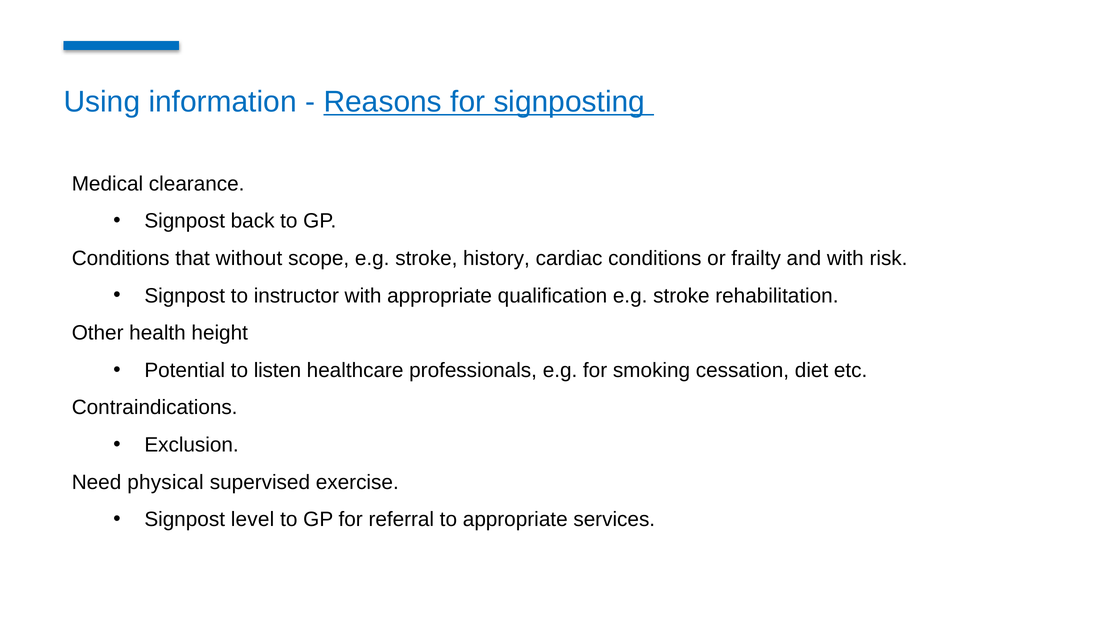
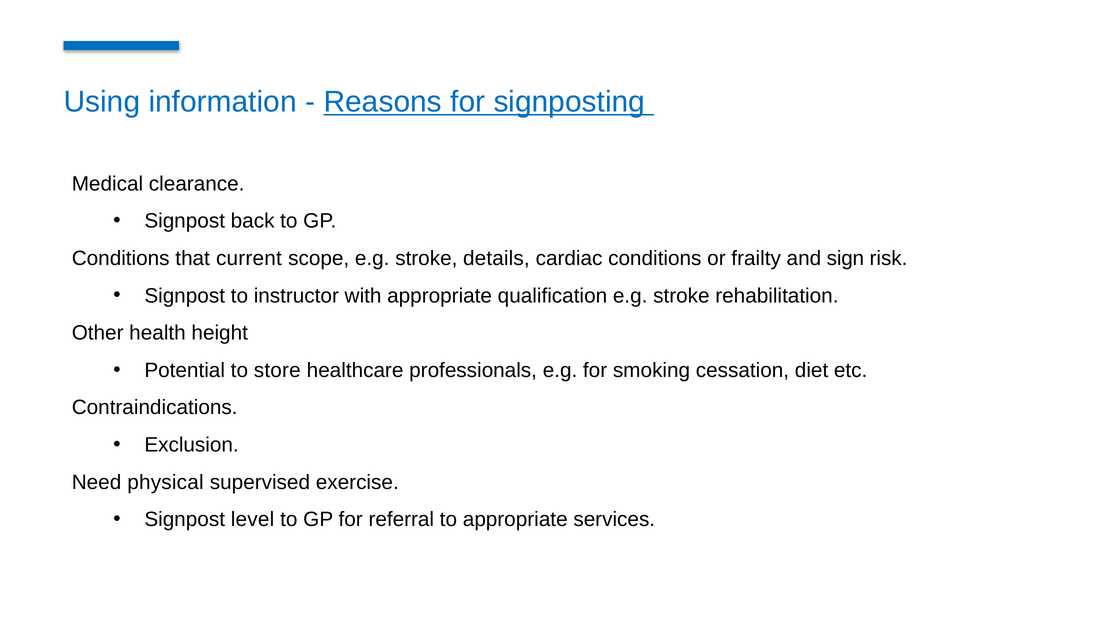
without: without -> current (249, 258)
history: history -> details (496, 258)
and with: with -> sign (845, 258)
listen: listen -> store (277, 370)
